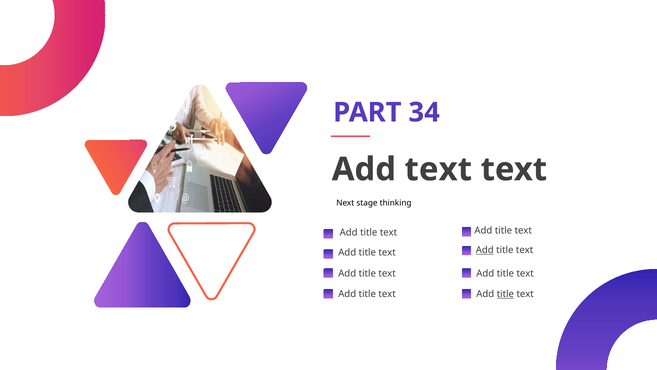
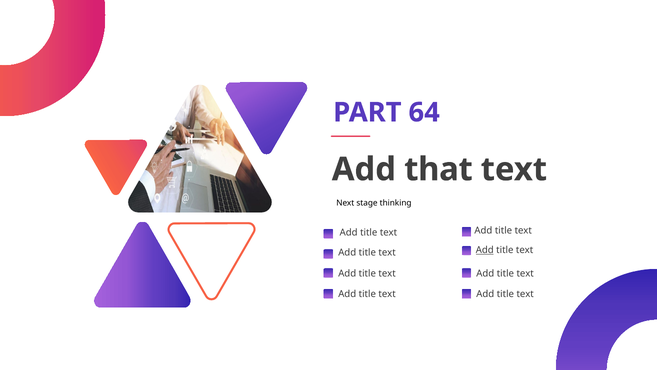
34: 34 -> 64 (424, 112)
Add text: text -> that (438, 169)
title underline: present -> none (505, 294)
